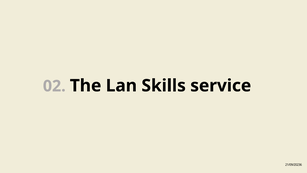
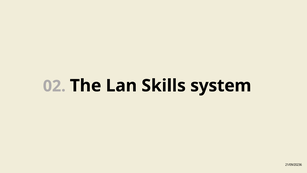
service: service -> system (221, 86)
